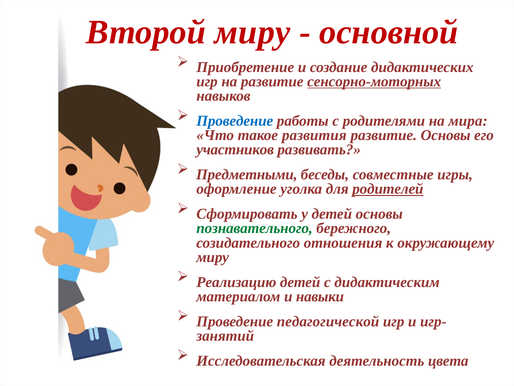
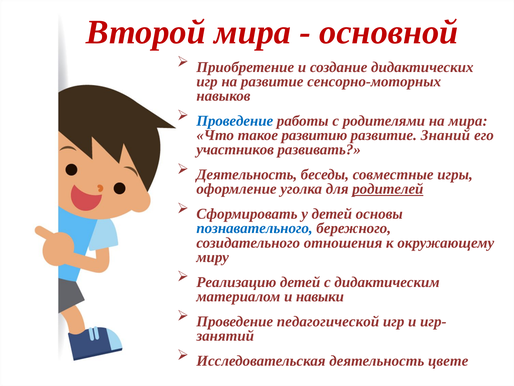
Второй миру: миру -> мира (253, 32)
сенсорно-моторных underline: present -> none (374, 81)
развития: развития -> развитию (314, 135)
развитие Основы: Основы -> Знаний (445, 135)
Предметными: Предметными -> Деятельность (247, 174)
познавательного colour: green -> blue (254, 228)
цвета: цвета -> цвете (448, 360)
